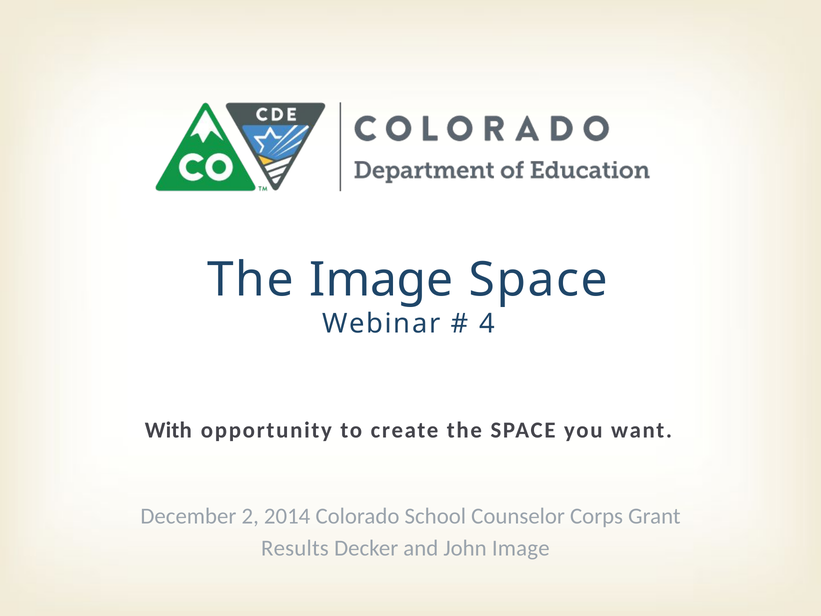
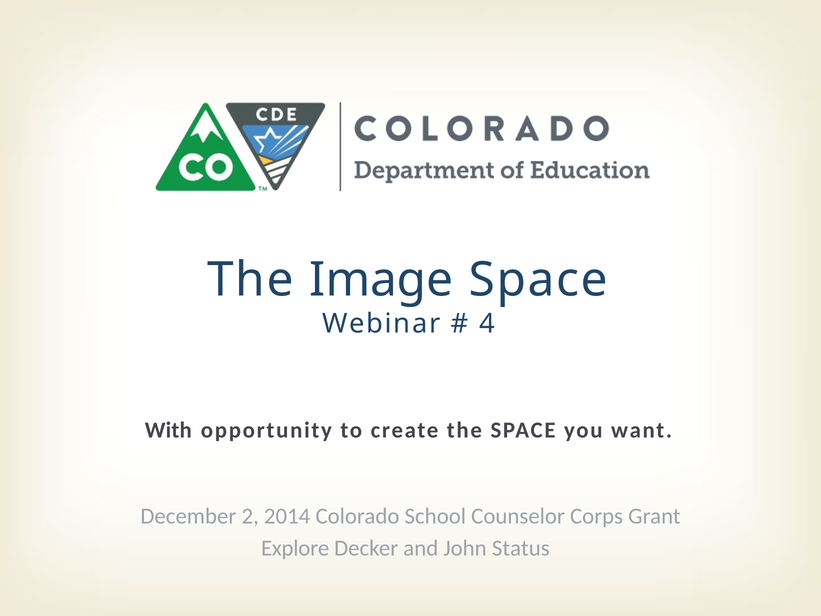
Results: Results -> Explore (295, 548)
John Image: Image -> Status (521, 548)
